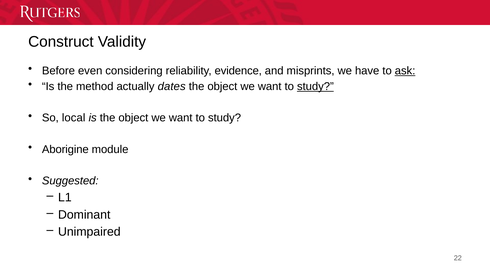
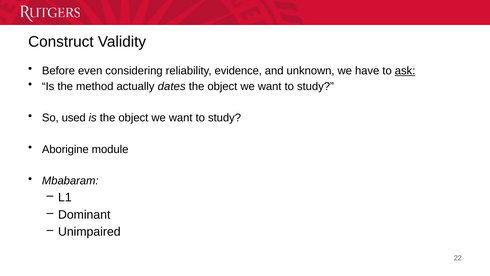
misprints: misprints -> unknown (311, 71)
study underline: present -> none (315, 86)
local: local -> used (74, 118)
Suggested: Suggested -> Mbabaram (70, 181)
